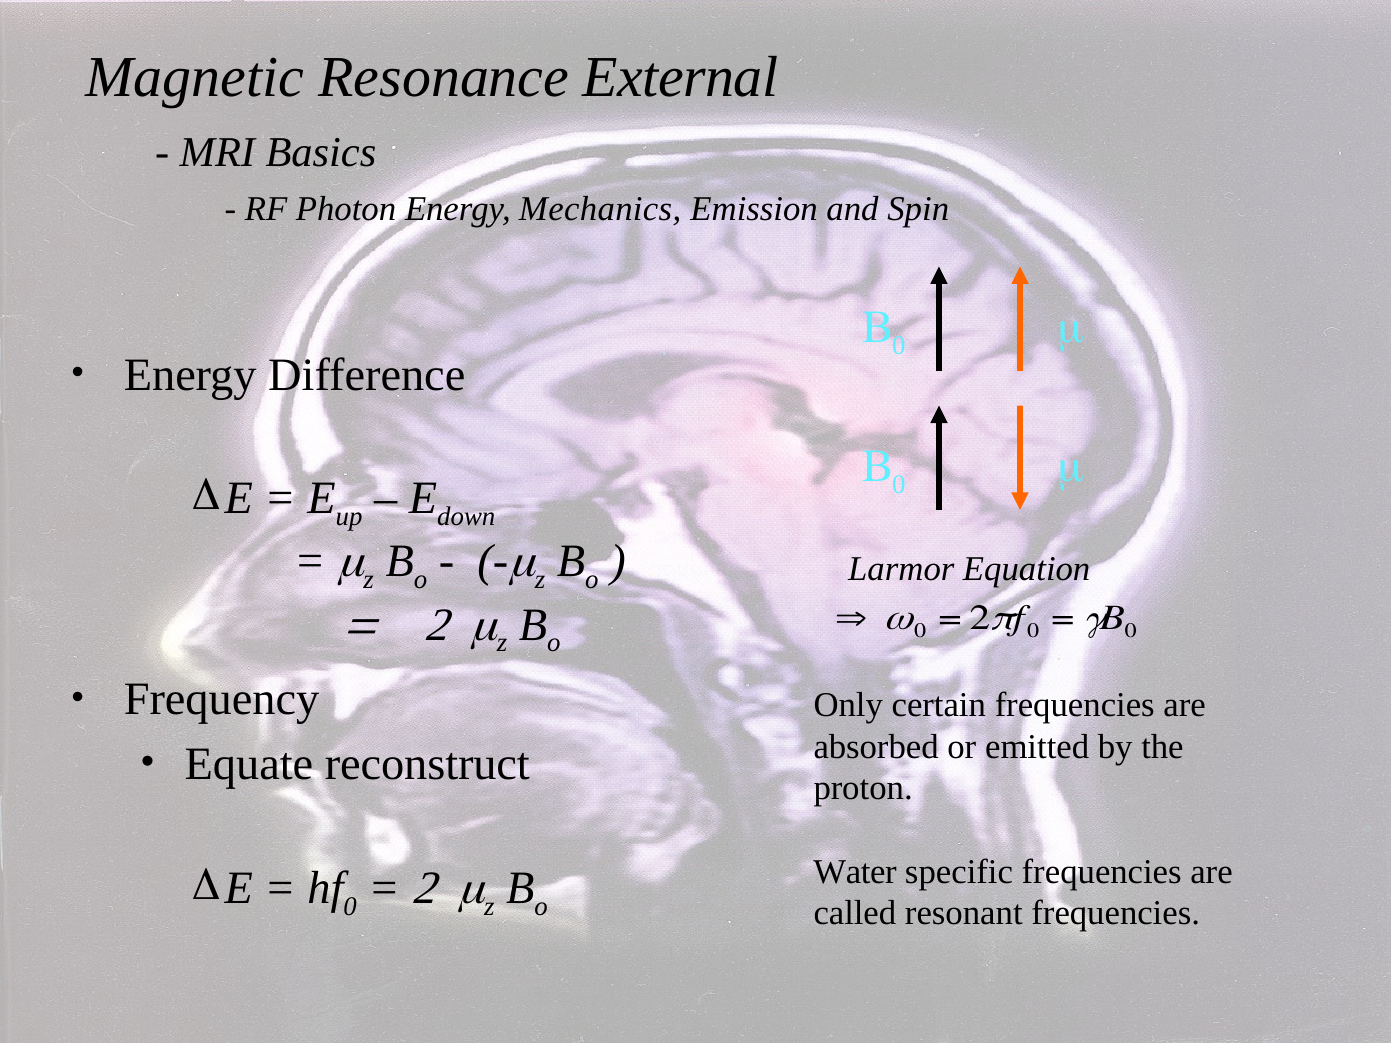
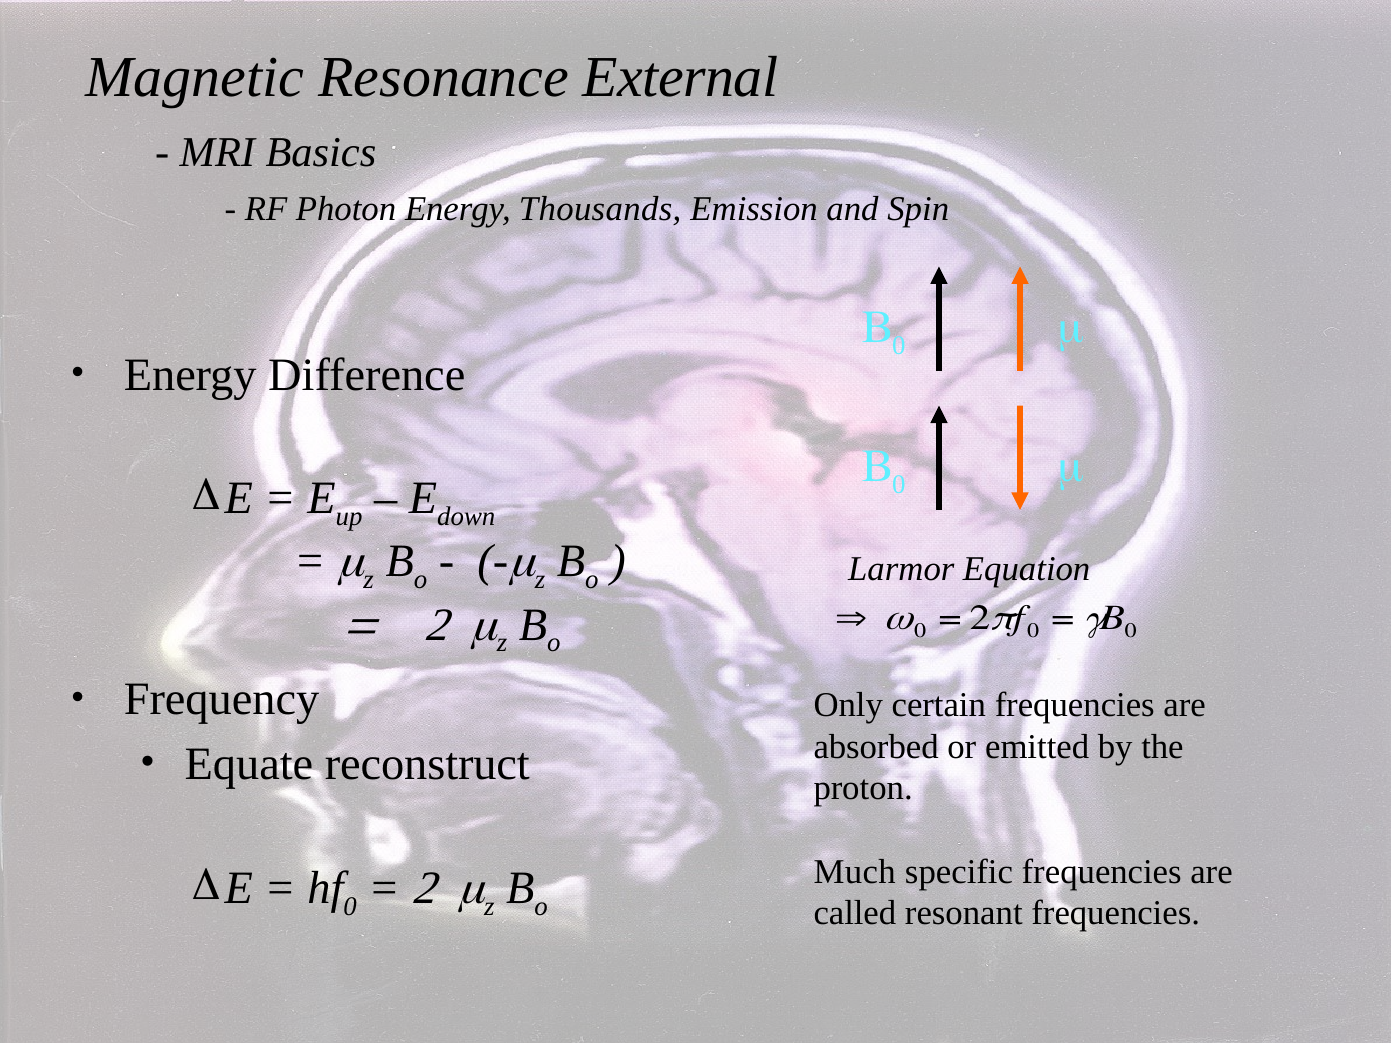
Mechanics: Mechanics -> Thousands (600, 209)
Water: Water -> Much (855, 872)
